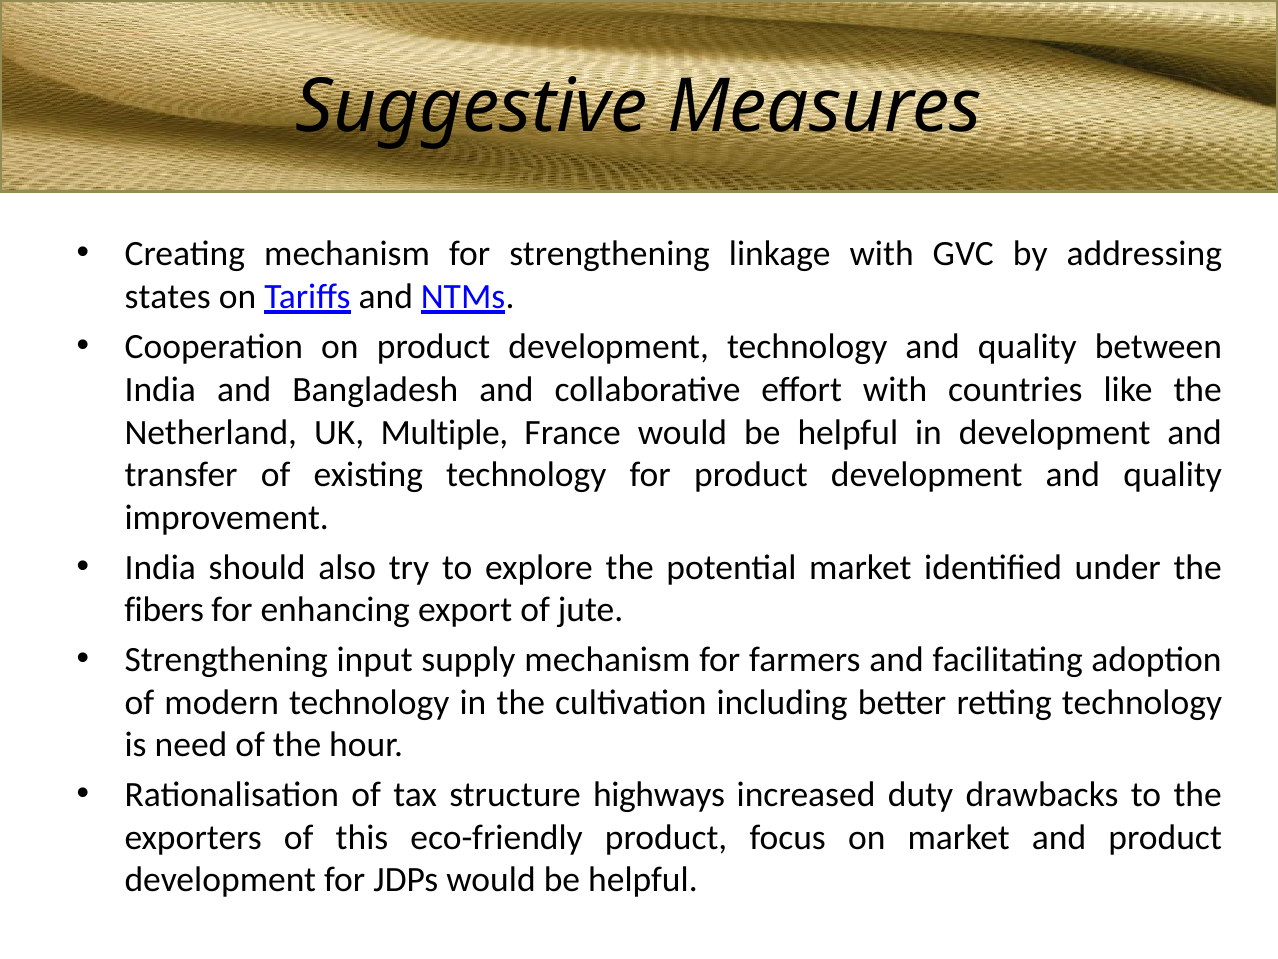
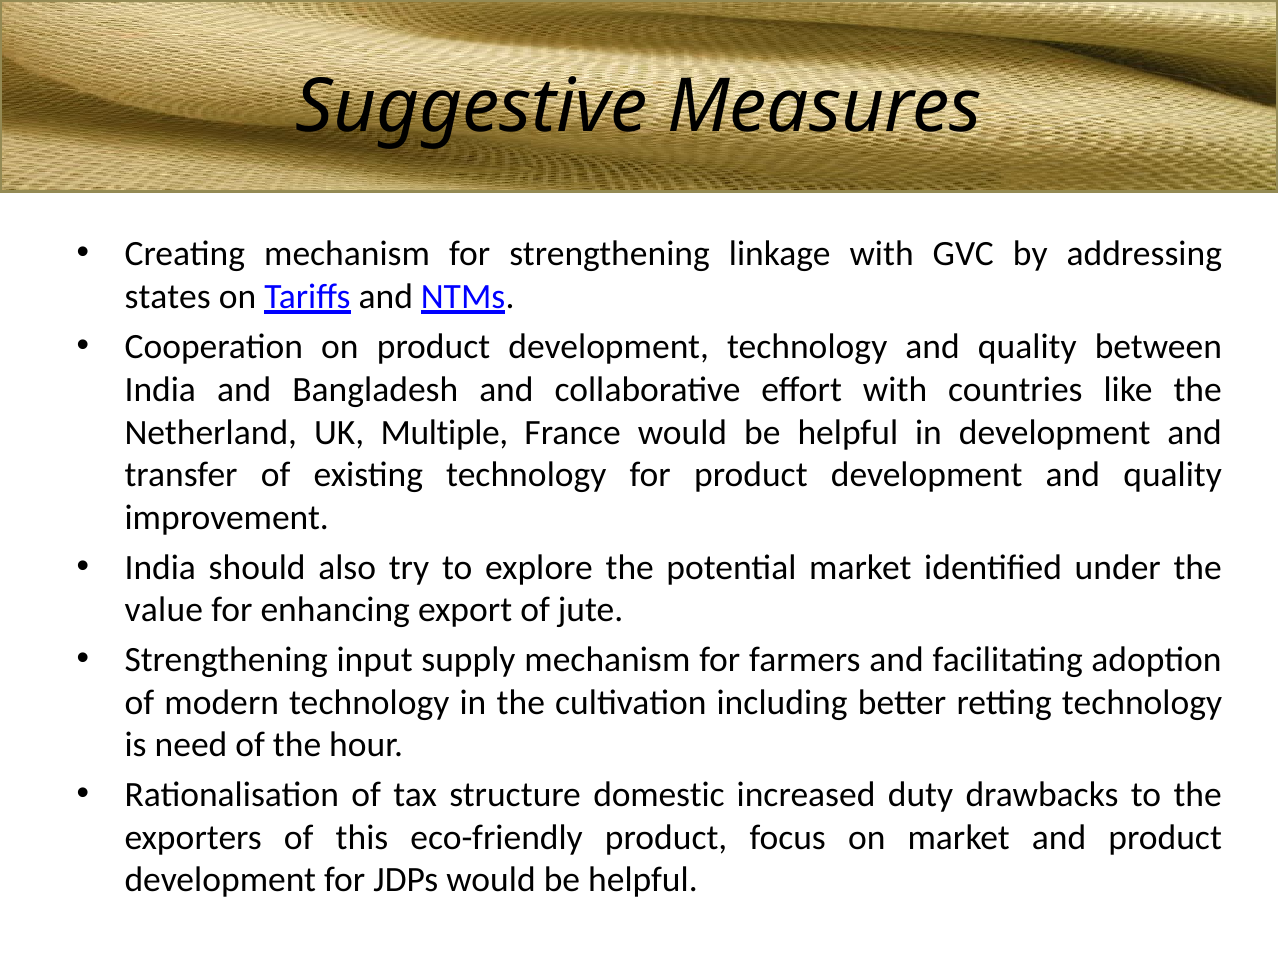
fibers: fibers -> value (164, 610)
highways: highways -> domestic (659, 794)
